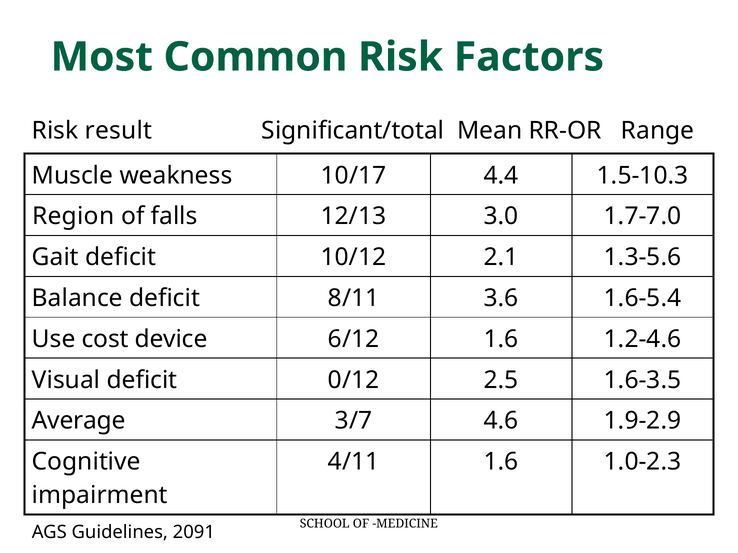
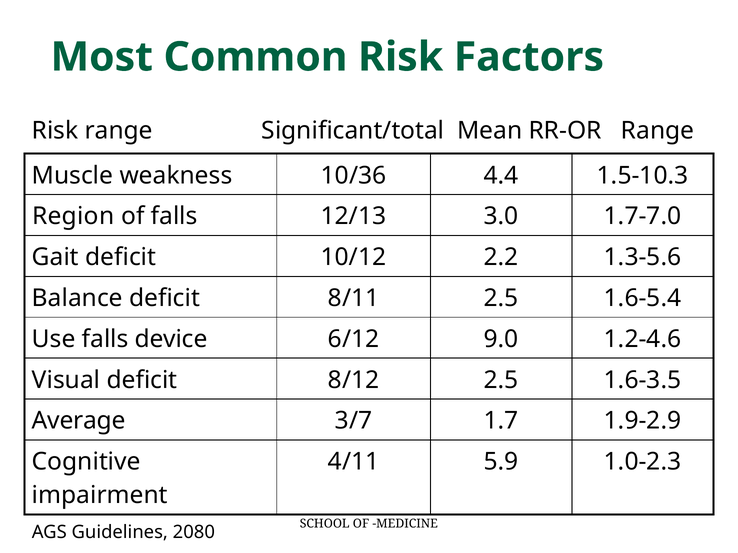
Risk result: result -> range (119, 131)
10/17: 10/17 -> 10/36 (354, 176)
2.1: 2.1 -> 2.2 (501, 258)
8/11 3.6: 3.6 -> 2.5 (501, 298)
Use cost: cost -> falls (105, 339)
6/12 1.6: 1.6 -> 9.0 (501, 339)
0/12: 0/12 -> 8/12 (354, 380)
4.6: 4.6 -> 1.7 (501, 421)
4/11 1.6: 1.6 -> 5.9 (501, 462)
2091: 2091 -> 2080 (194, 533)
